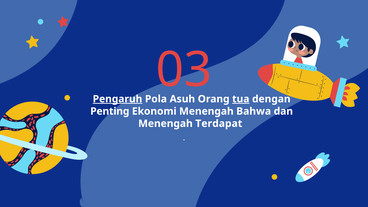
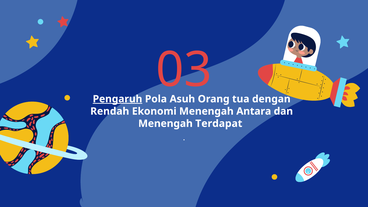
tua underline: present -> none (241, 99)
Penting: Penting -> Rendah (110, 111)
Bahwa: Bahwa -> Antara (254, 111)
